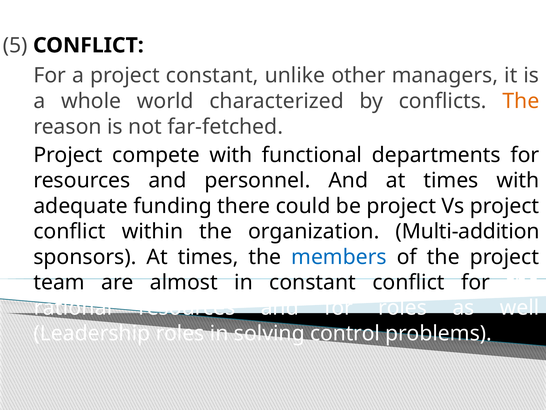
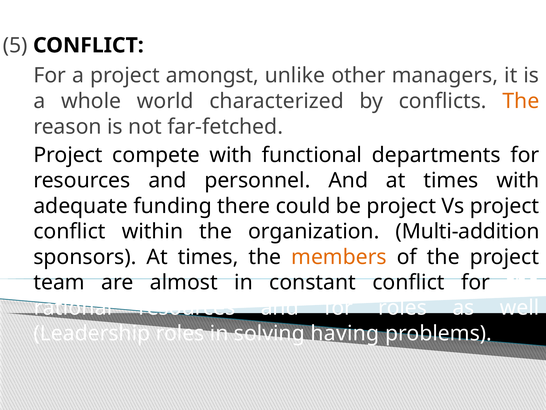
project constant: constant -> amongst (212, 75)
members colour: blue -> orange (339, 257)
control: control -> having (345, 333)
